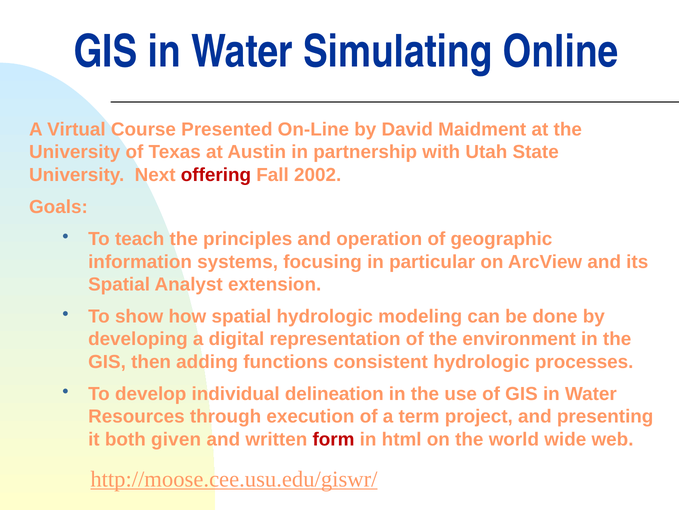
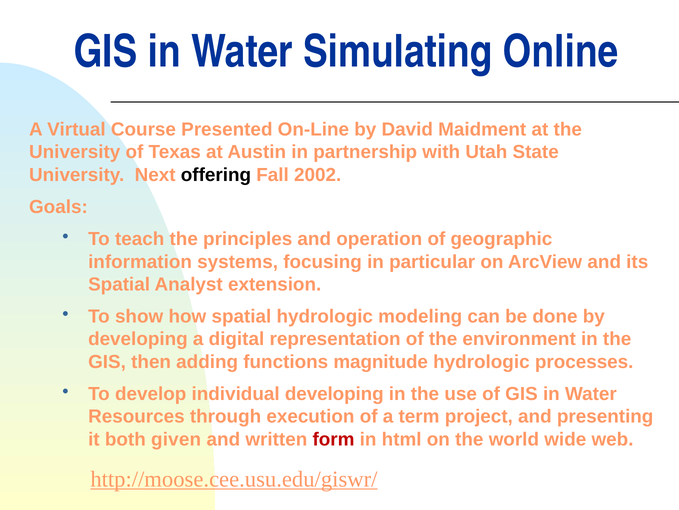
offering colour: red -> black (216, 175)
consistent: consistent -> magnitude (381, 361)
individual delineation: delineation -> developing (334, 393)
